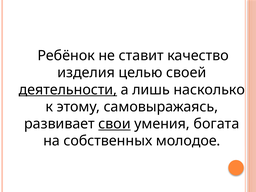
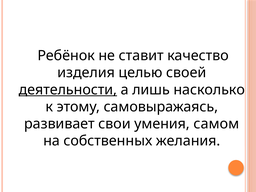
свои underline: present -> none (114, 124)
богата: богата -> самом (216, 124)
молодое: молодое -> желания (188, 141)
